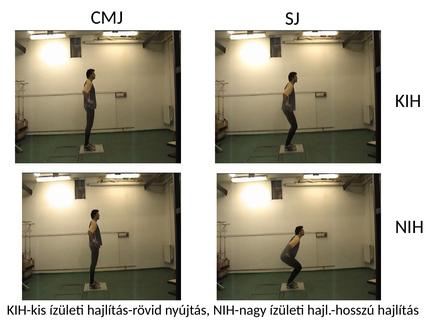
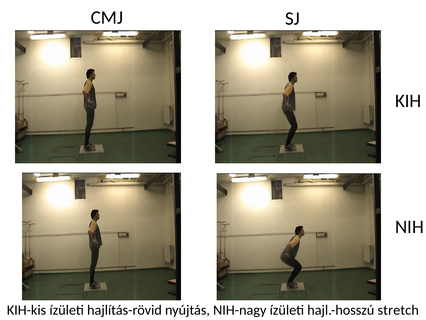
hajlítás: hajlítás -> stretch (398, 310)
